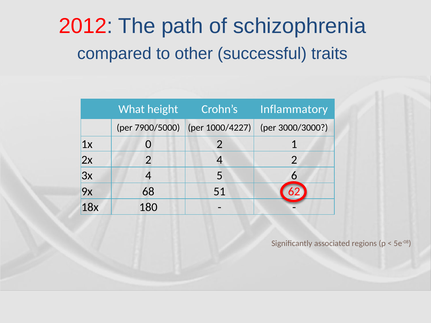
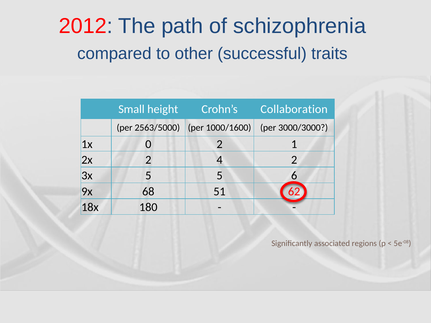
What: What -> Small (131, 109)
Inflammatory: Inflammatory -> Collaboration (294, 109)
7900/5000: 7900/5000 -> 2563/5000 (157, 128)
1000/4227: 1000/4227 -> 1000/1600 (229, 128)
3x 4: 4 -> 5 (148, 176)
